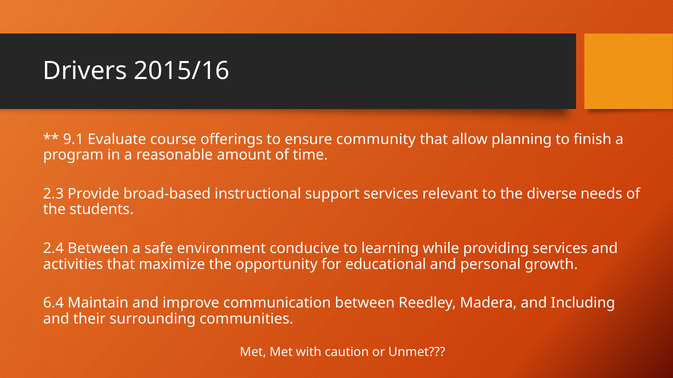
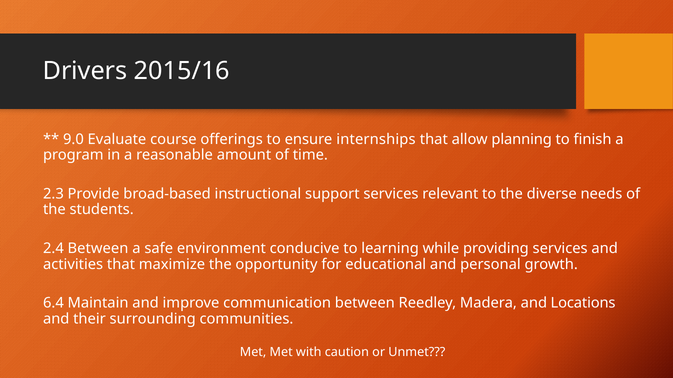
9.1: 9.1 -> 9.0 (73, 139)
community: community -> internships (376, 139)
Including: Including -> Locations (583, 303)
